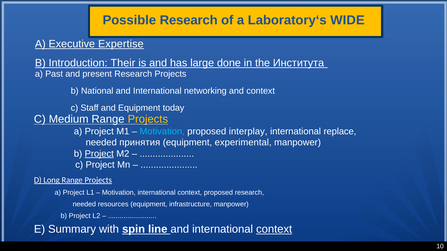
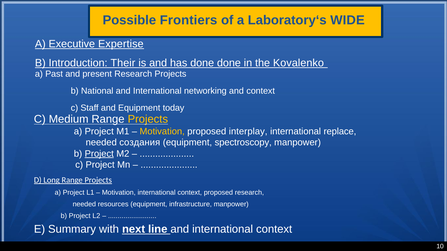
Possible Research: Research -> Frontiers (189, 20)
has large: large -> done (202, 63)
Института: Института -> Kovalenko (298, 63)
Motivation colour: light blue -> yellow (162, 132)
принятия: принятия -> создания (140, 143)
experimental: experimental -> spectroscopy (243, 143)
spin: spin -> next (134, 229)
context underline: present -> none (274, 229)
